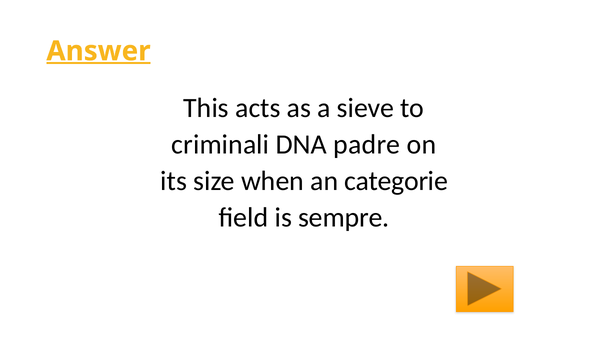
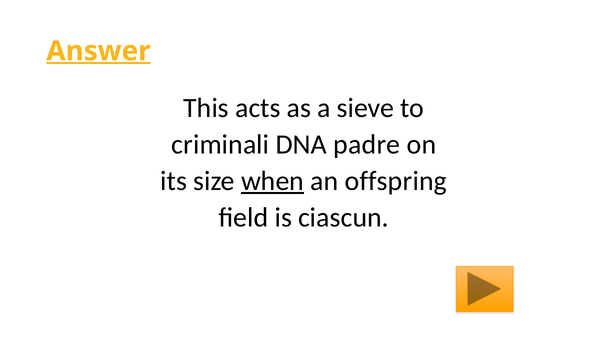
when underline: none -> present (273, 181)
categorie: categorie -> offspring (396, 181)
sempre: sempre -> ciascun (344, 217)
